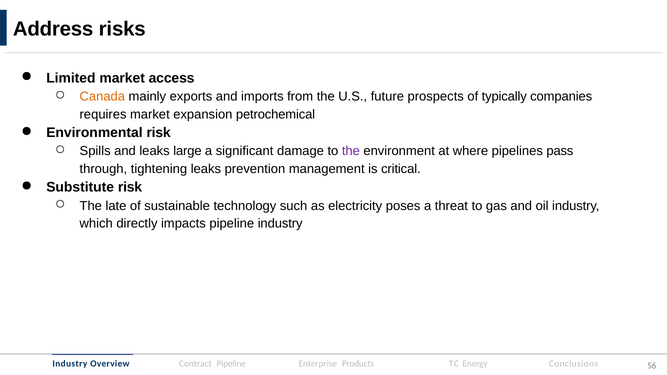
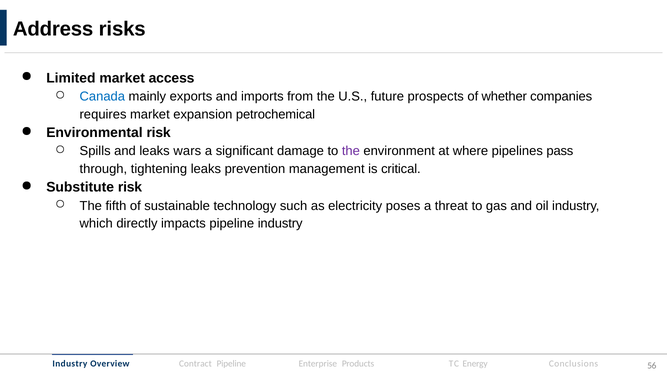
Canada colour: orange -> blue (102, 97)
typically: typically -> whether (504, 97)
large: large -> wars (187, 151)
late: late -> fifth (116, 206)
